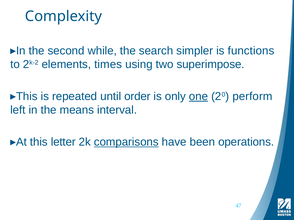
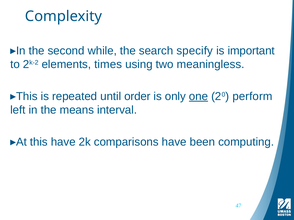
simpler: simpler -> specify (195, 51)
functions: functions -> important (251, 51)
superimpose: superimpose -> meaningless (211, 65)
this letter: letter -> have (63, 142)
comparisons underline: present -> none (126, 142)
operations: operations -> computing (246, 142)
